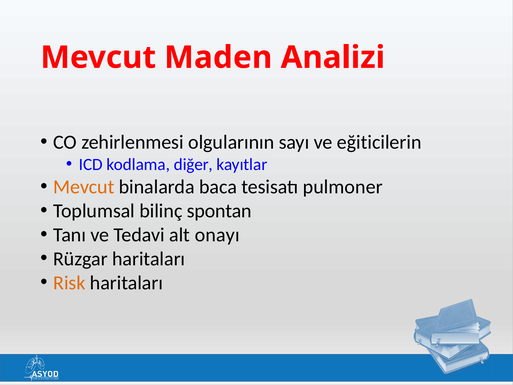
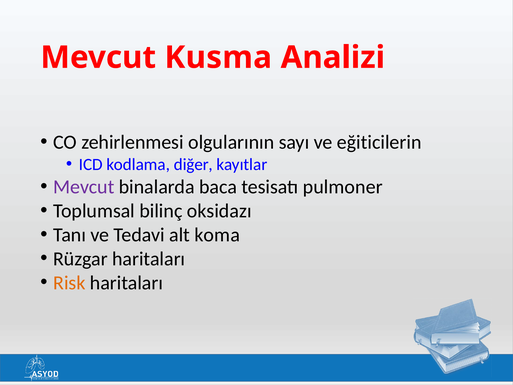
Maden: Maden -> Kusma (218, 57)
Mevcut colour: orange -> purple (84, 187)
spontan: spontan -> oksidazı (219, 211)
onayı: onayı -> koma (217, 235)
